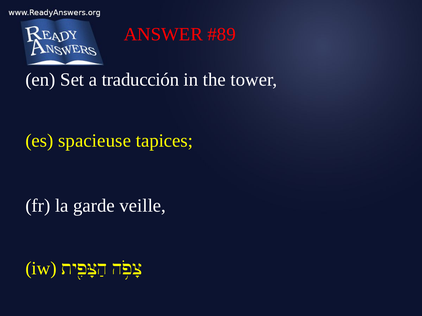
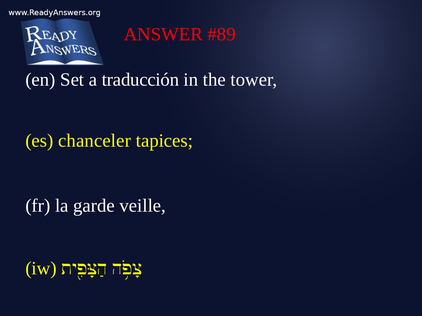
spacieuse: spacieuse -> chanceler (95, 141)
